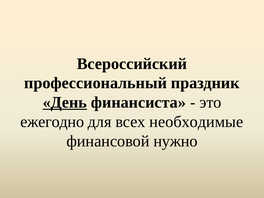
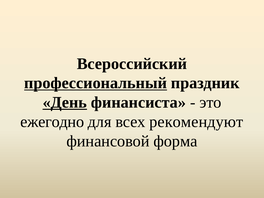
профессиональный underline: none -> present (96, 83)
необходимые: необходимые -> рекомендуют (196, 122)
нужно: нужно -> форма (175, 141)
